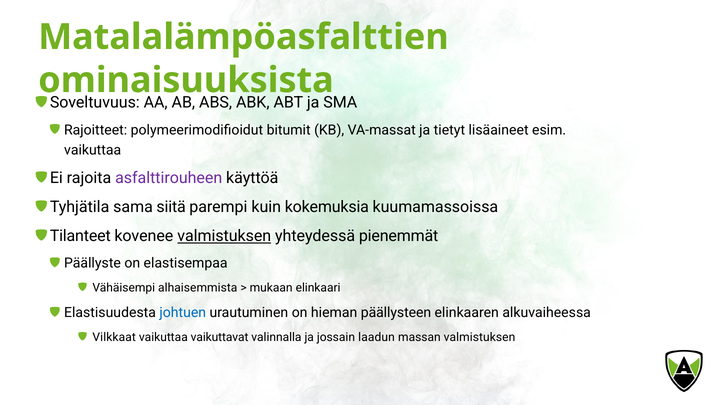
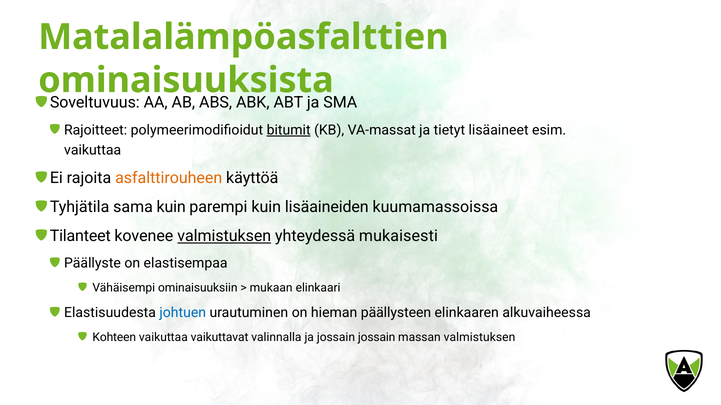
bitumit underline: none -> present (289, 130)
asfalttirouheen colour: purple -> orange (169, 178)
sama siitä: siitä -> kuin (171, 207)
kokemuksia: kokemuksia -> lisäaineiden (327, 207)
pienemmät: pienemmät -> mukaisesti (398, 236)
alhaisemmista: alhaisemmista -> ominaisuuksiin (198, 288)
Vilkkaat: Vilkkaat -> Kohteen (114, 338)
jossain laadun: laadun -> jossain (377, 338)
